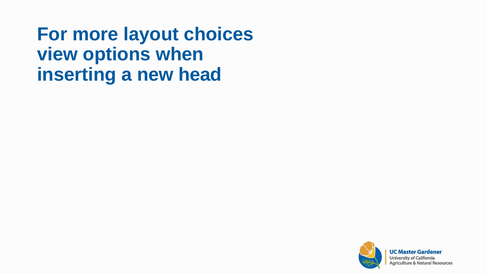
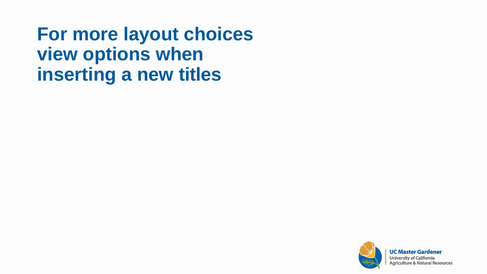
head: head -> titles (200, 75)
